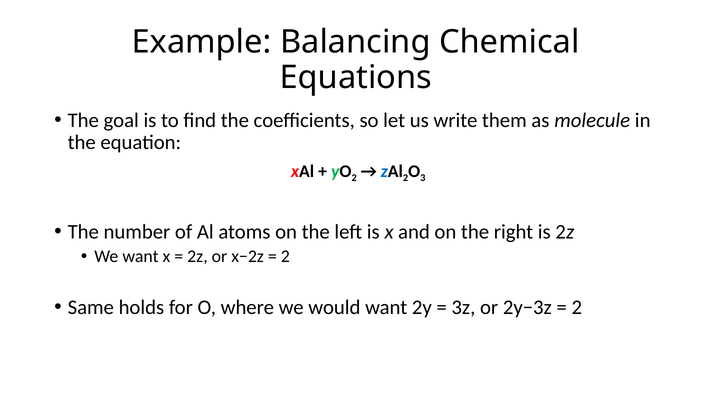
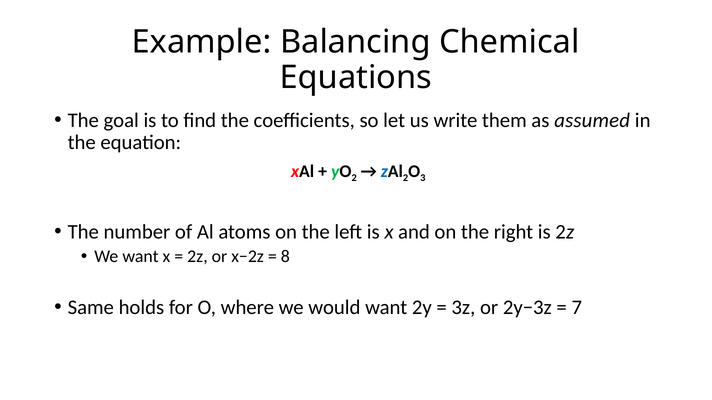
molecule: molecule -> assumed (592, 120)
2: 2 -> 8 (285, 257)
2: 2 -> 7 (577, 308)
